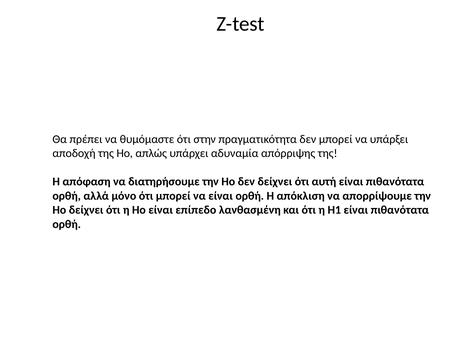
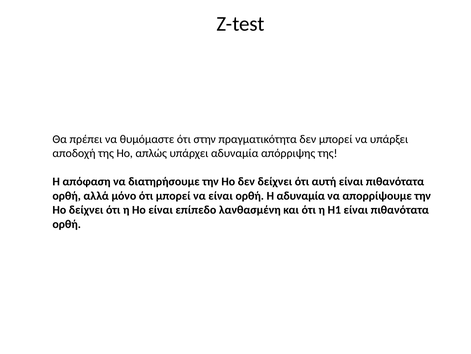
Η απόκλιση: απόκλιση -> αδυναμία (301, 195)
